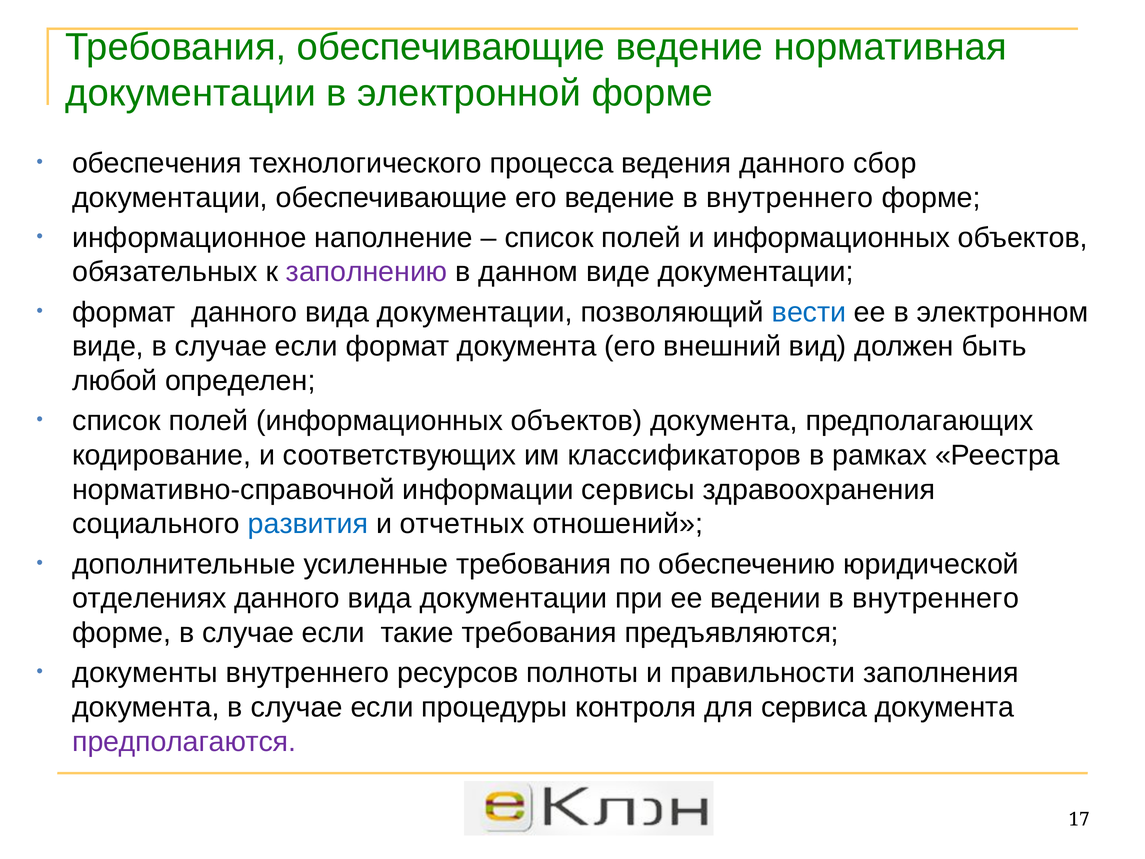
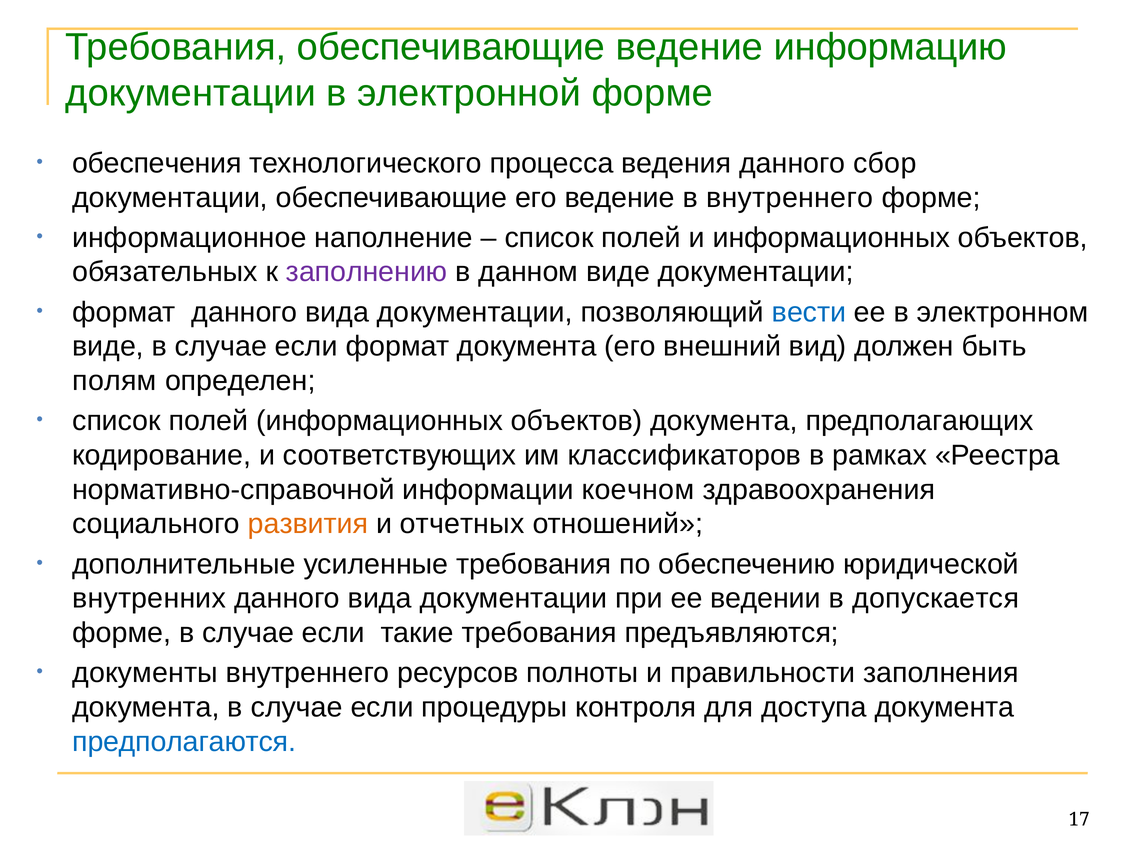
нормативная: нормативная -> информацию (890, 47)
любой: любой -> полям (114, 381)
сервисы: сервисы -> коечном (638, 489)
развития colour: blue -> orange (308, 524)
отделениях: отделениях -> внутренних (149, 598)
ведении в внутреннего: внутреннего -> допускается (936, 598)
сервиса: сервиса -> доступа (814, 707)
предполагаются colour: purple -> blue (184, 741)
